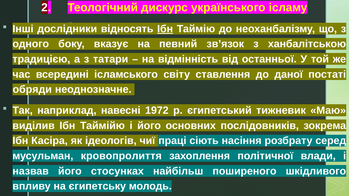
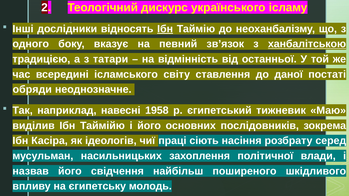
ханбалітською underline: none -> present (307, 44)
1972: 1972 -> 1958 (157, 111)
кровопролиття: кровопролиття -> насильницьких (121, 156)
стосунках: стосунках -> свідчення (117, 171)
